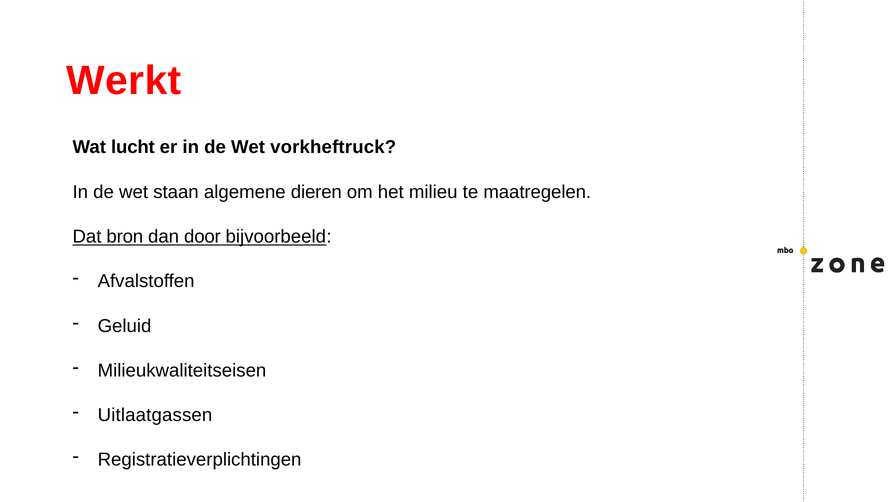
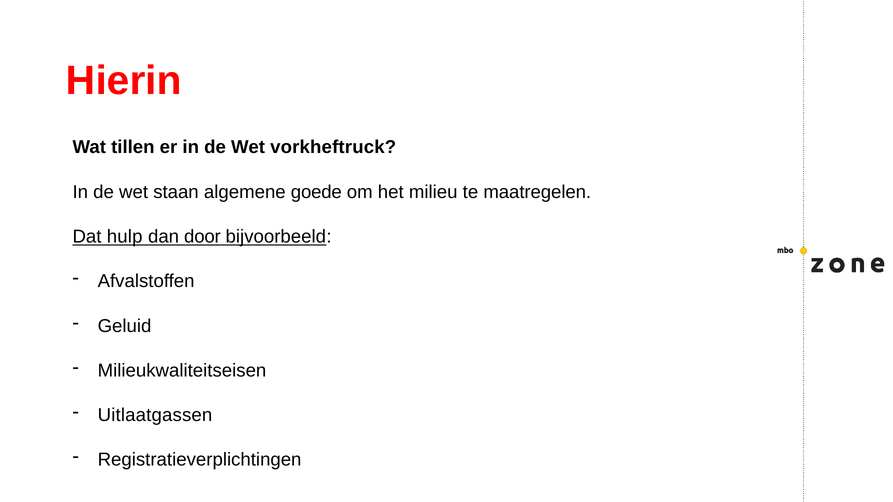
Werkt: Werkt -> Hierin (124, 81)
lucht: lucht -> tillen (133, 147)
dieren: dieren -> goede (316, 192)
bron: bron -> hulp (125, 237)
